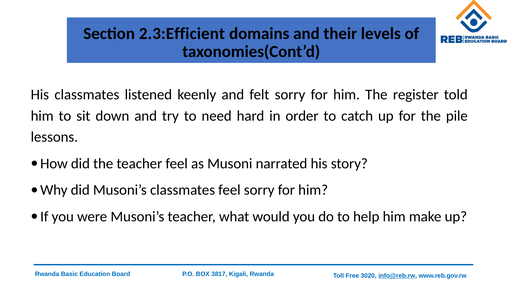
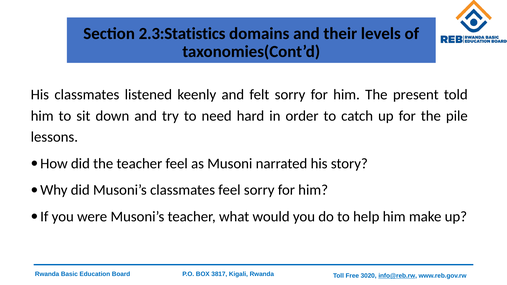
2.3:Efficient: 2.3:Efficient -> 2.3:Statistics (182, 34)
register: register -> present (416, 95)
